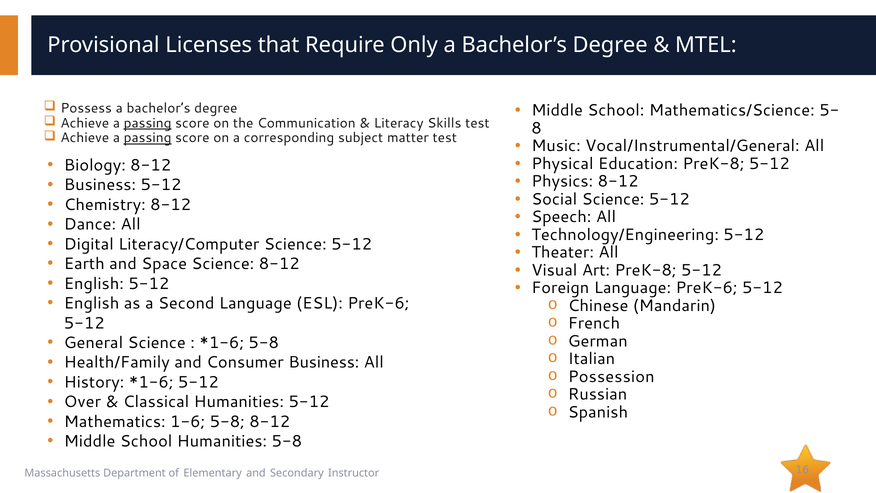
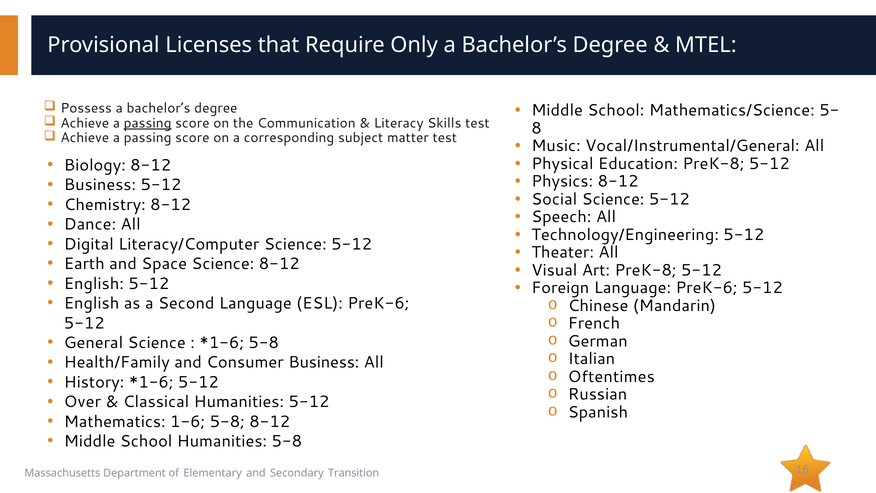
passing underline: present -> none (148, 138)
Possession: Possession -> Oftentimes (611, 377)
Instructor: Instructor -> Transition (354, 473)
